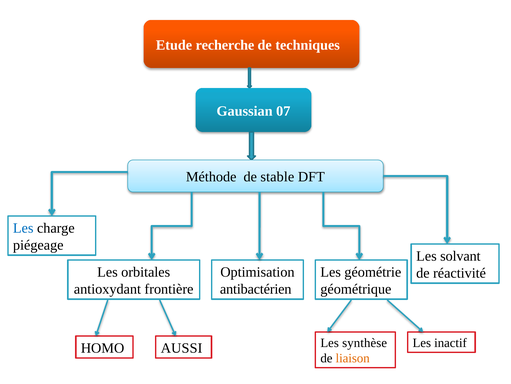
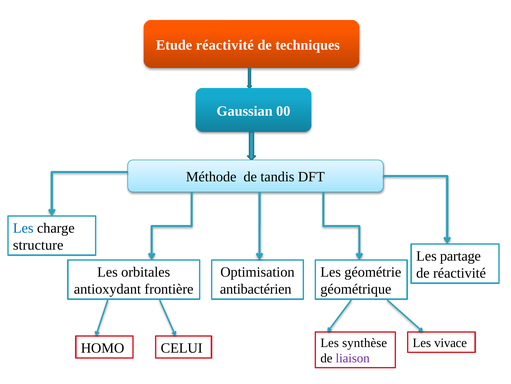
Etude recherche: recherche -> réactivité (225, 45)
07: 07 -> 00 (283, 111)
stable: stable -> tandis (277, 177)
piégeage: piégeage -> structure (38, 245)
solvant: solvant -> partage (460, 256)
inactif: inactif -> vivace (451, 342)
AUSSI: AUSSI -> CELUI (182, 347)
liaison colour: orange -> purple (353, 358)
